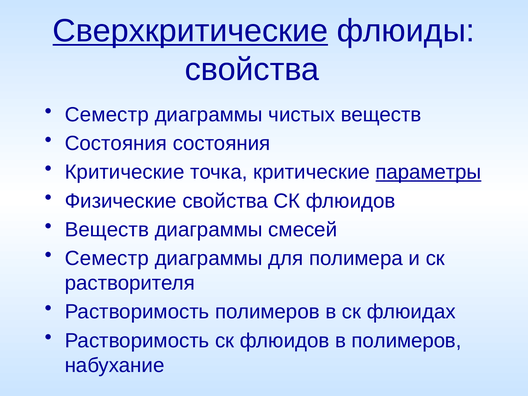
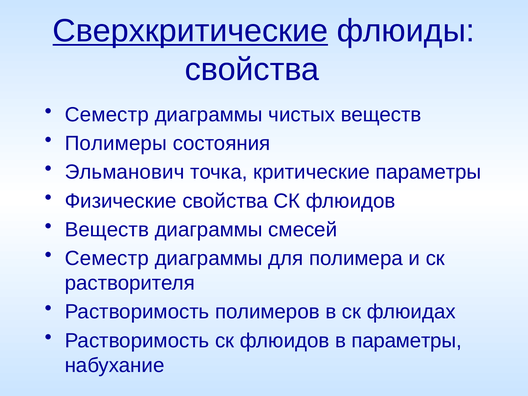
Состояния: Состояния -> Полимеры (116, 143)
Критические: Критические -> Эльманович (125, 172)
параметры underline: present -> none (428, 172)
в полимеров: полимеров -> параметры (407, 341)
